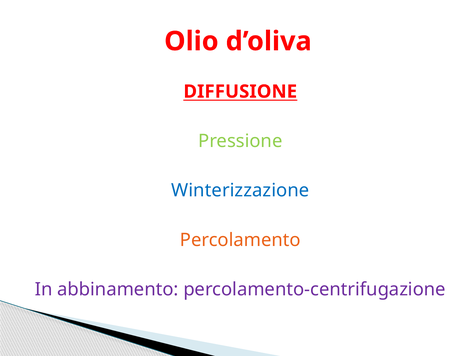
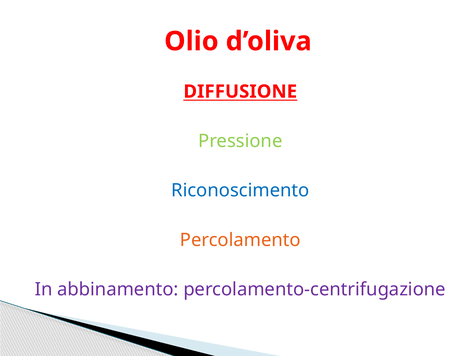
Winterizzazione: Winterizzazione -> Riconoscimento (240, 191)
